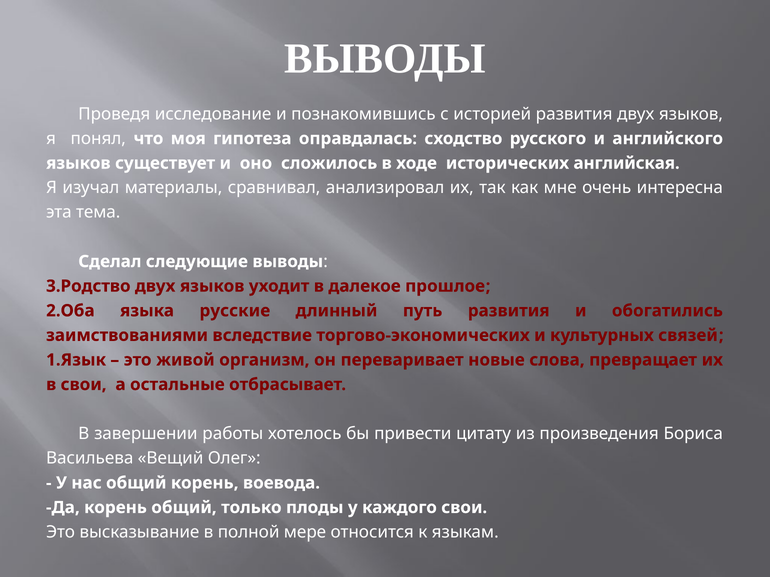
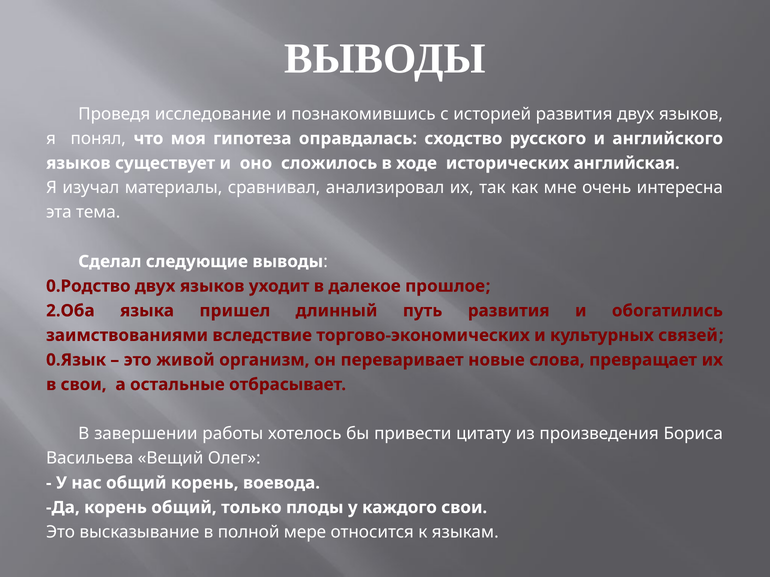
3.Родство: 3.Родство -> 0.Родство (88, 286)
русские: русские -> пришел (235, 311)
1.Язык: 1.Язык -> 0.Язык (76, 360)
